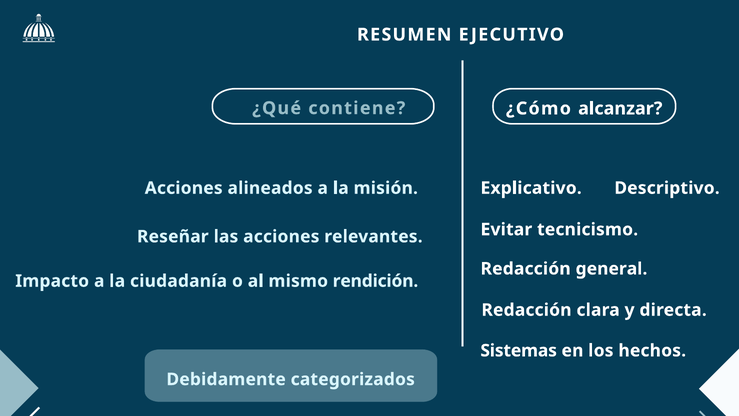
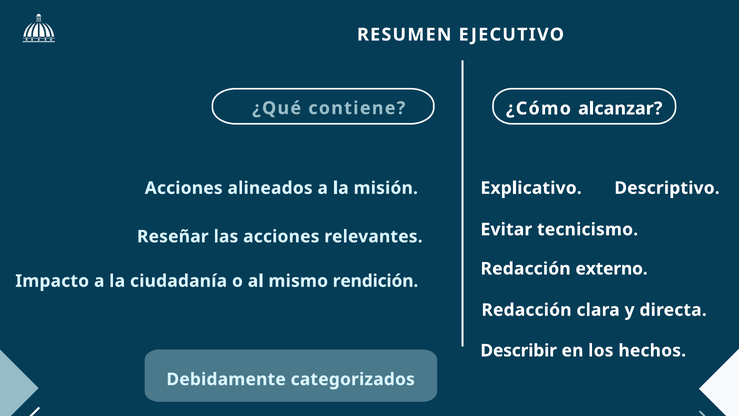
general: general -> externo (612, 269)
Sistemas: Sistemas -> Describir (519, 350)
